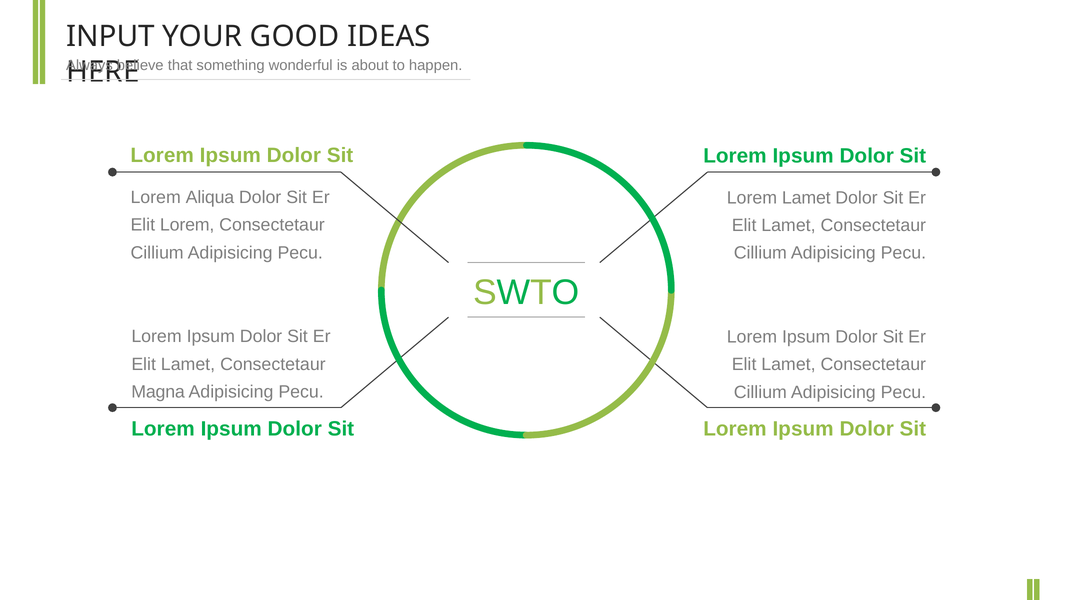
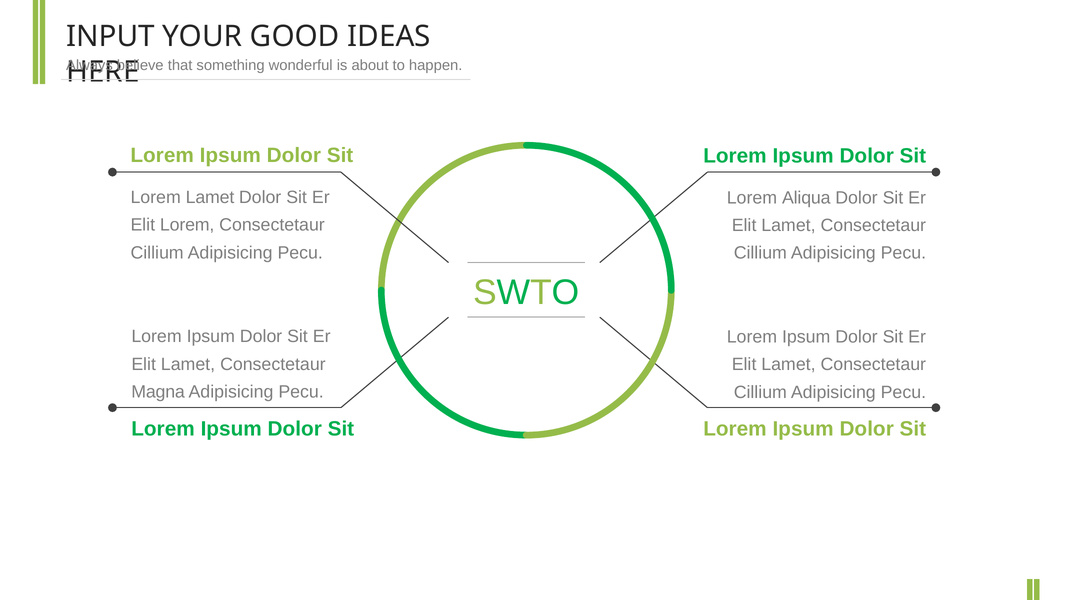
Lorem Aliqua: Aliqua -> Lamet (210, 197)
Lorem Lamet: Lamet -> Aliqua (806, 198)
